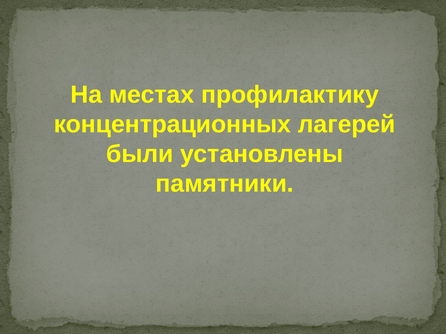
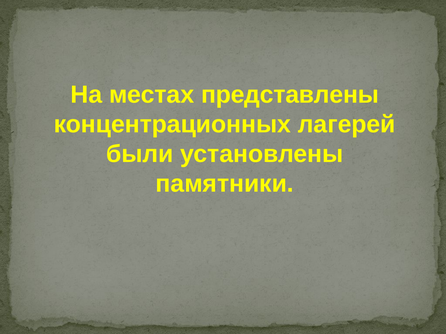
профилактику: профилактику -> представлены (290, 95)
